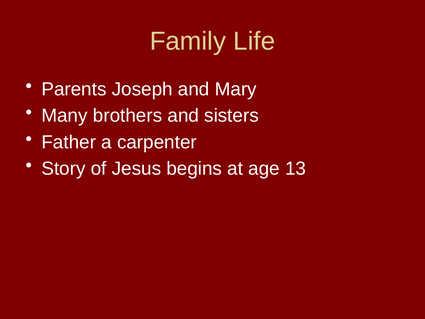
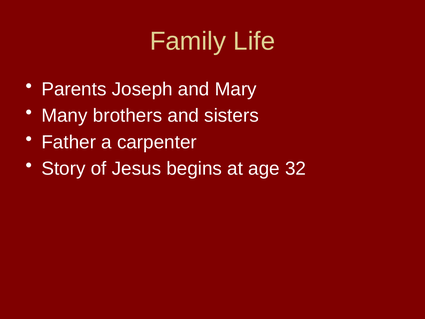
13: 13 -> 32 (296, 169)
